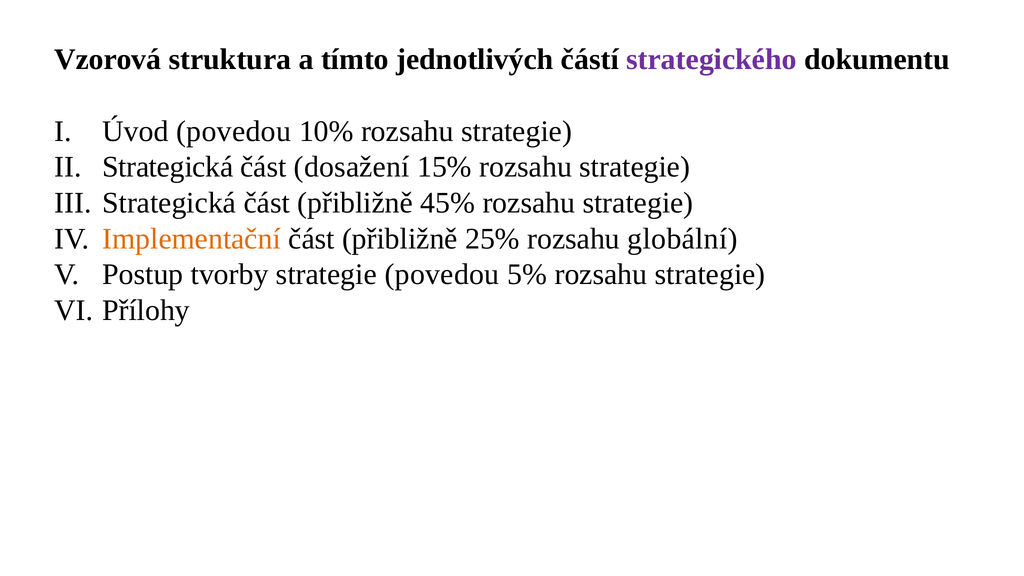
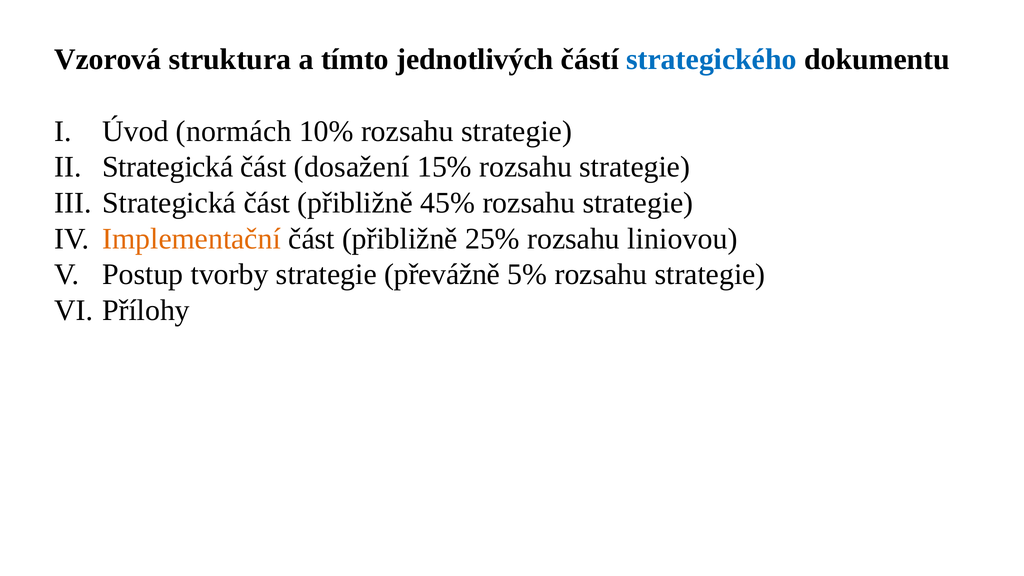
strategického colour: purple -> blue (711, 59)
Úvod povedou: povedou -> normách (234, 131)
globální: globální -> liniovou (683, 239)
strategie povedou: povedou -> převážně (442, 275)
